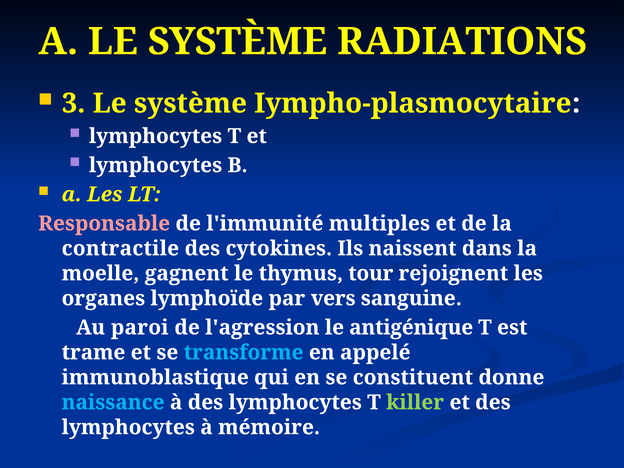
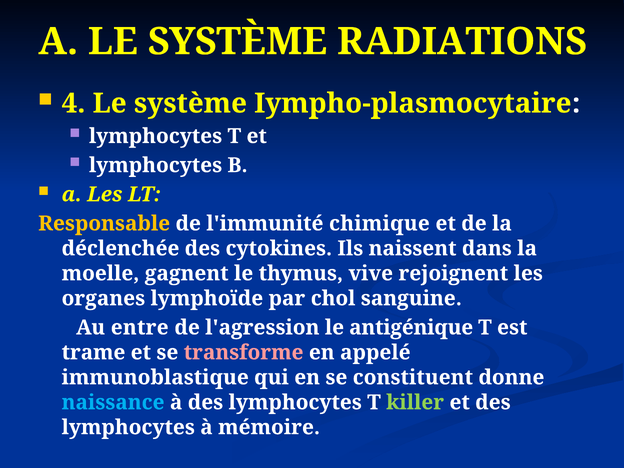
3: 3 -> 4 (74, 103)
Responsable colour: pink -> yellow (104, 224)
multiples: multiples -> chimique (379, 224)
contractile: contractile -> déclenchée (120, 248)
tour: tour -> vive (371, 273)
vers: vers -> chol (333, 298)
paroi: paroi -> entre (140, 328)
transforme colour: light blue -> pink (244, 352)
